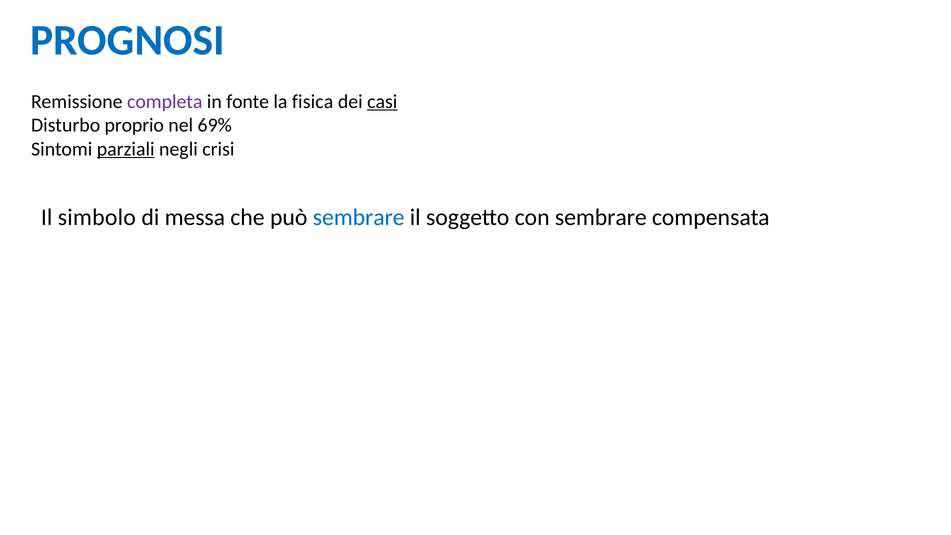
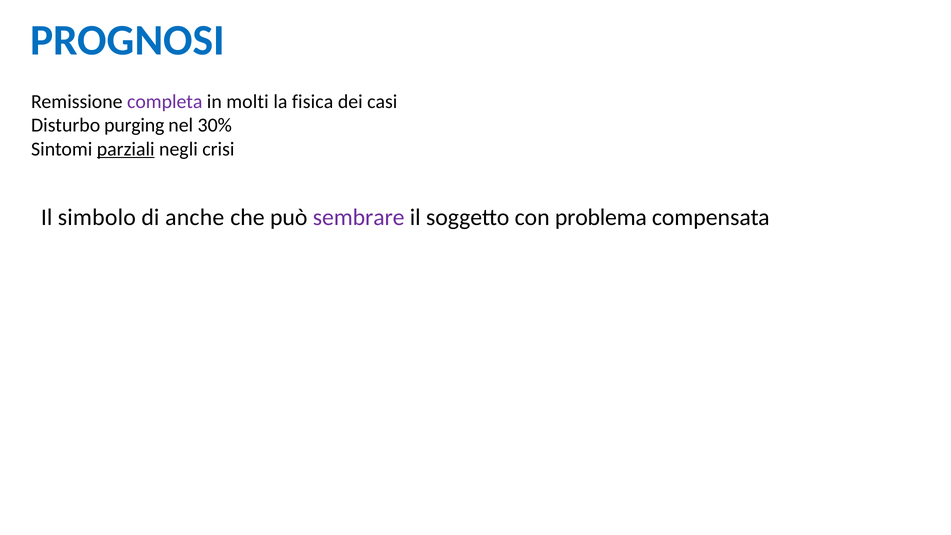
fonte: fonte -> molti (248, 101)
casi underline: present -> none (382, 101)
proprio: proprio -> purging (134, 125)
69%: 69% -> 30% (215, 125)
messa: messa -> anche (195, 217)
sembrare colour: blue -> purple (359, 217)
con sembrare: sembrare -> problema (601, 217)
